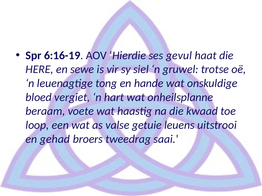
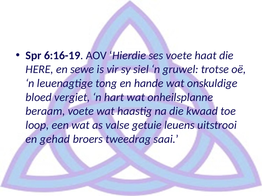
ses gevul: gevul -> voete (179, 56)
